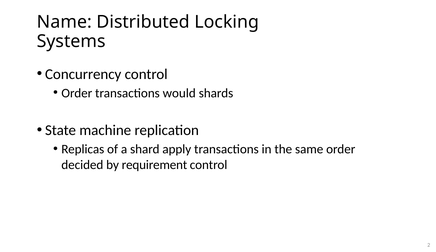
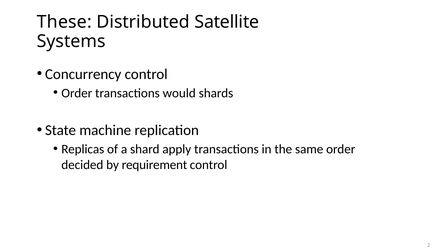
Name: Name -> These (64, 22)
Locking: Locking -> Satellite (227, 22)
